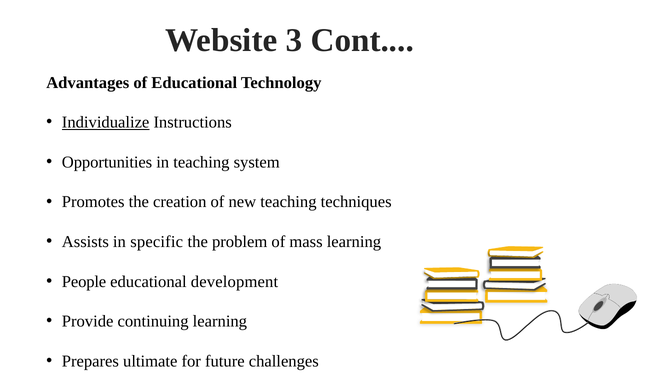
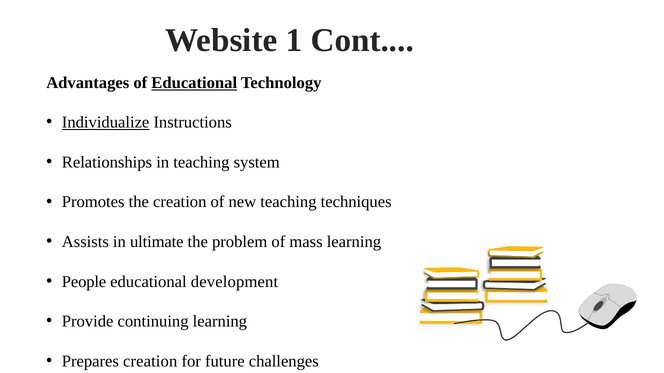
3: 3 -> 1 (294, 40)
Educational underline: none -> present (194, 83)
Opportunities: Opportunities -> Relationships (107, 162)
specific: specific -> ultimate (157, 242)
Prepares ultimate: ultimate -> creation (150, 362)
